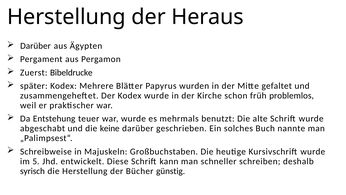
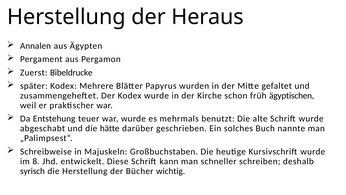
Darüber: Darüber -> Annalen (36, 46)
problemlos: problemlos -> ägyptischen (292, 96)
keine: keine -> hätte (110, 128)
5: 5 -> 8 (36, 161)
günstig: günstig -> wichtig (171, 171)
